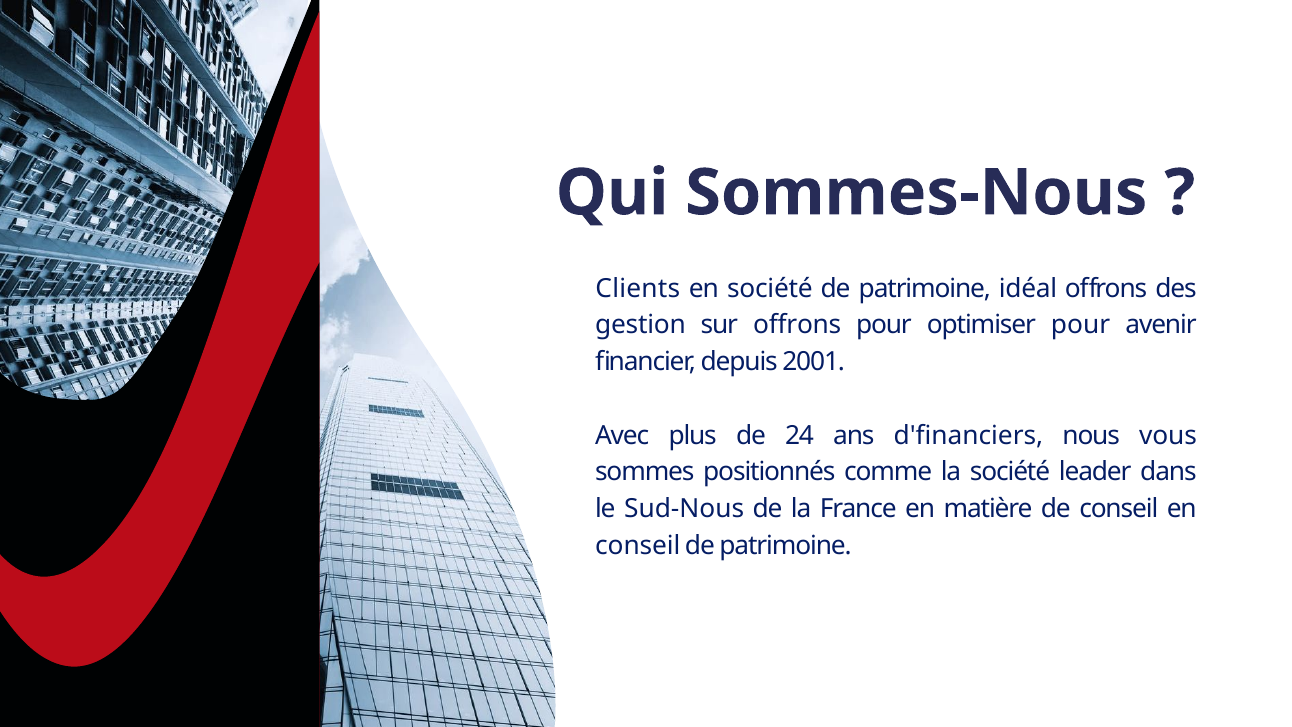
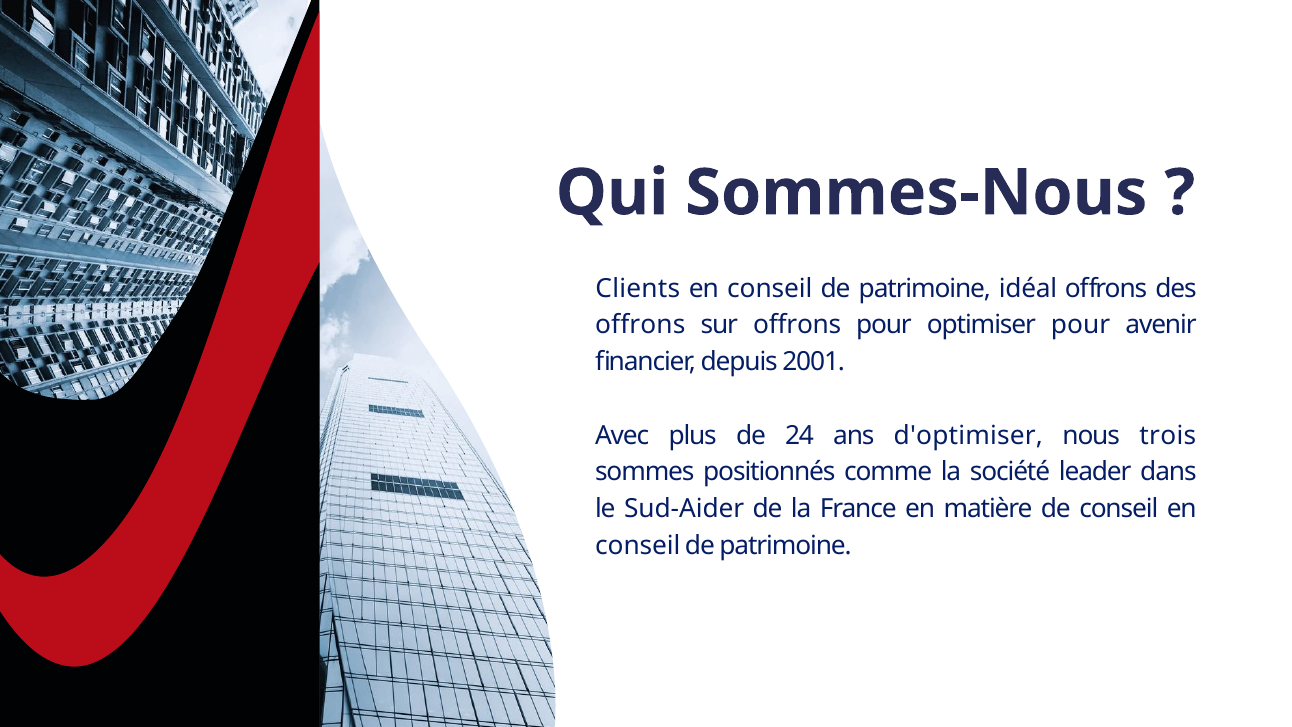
société: société -> conseil (770, 288)
gestion: gestion -> offrons (640, 325)
d'financiers: d'financiers -> d'optimiser (968, 435)
vous: vous -> trois (1168, 435)
Sud-Nous: Sud-Nous -> Sud-Aider (684, 509)
